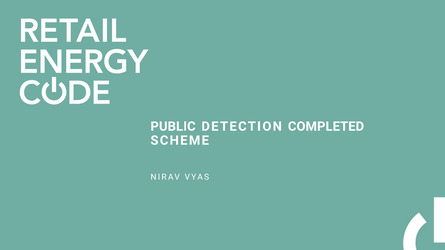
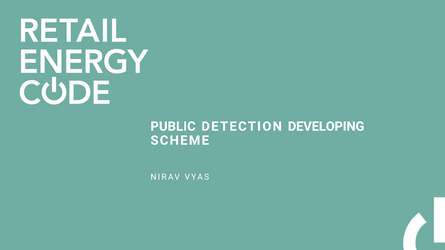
COMPLETED: COMPLETED -> DEVELOPING (326, 127)
